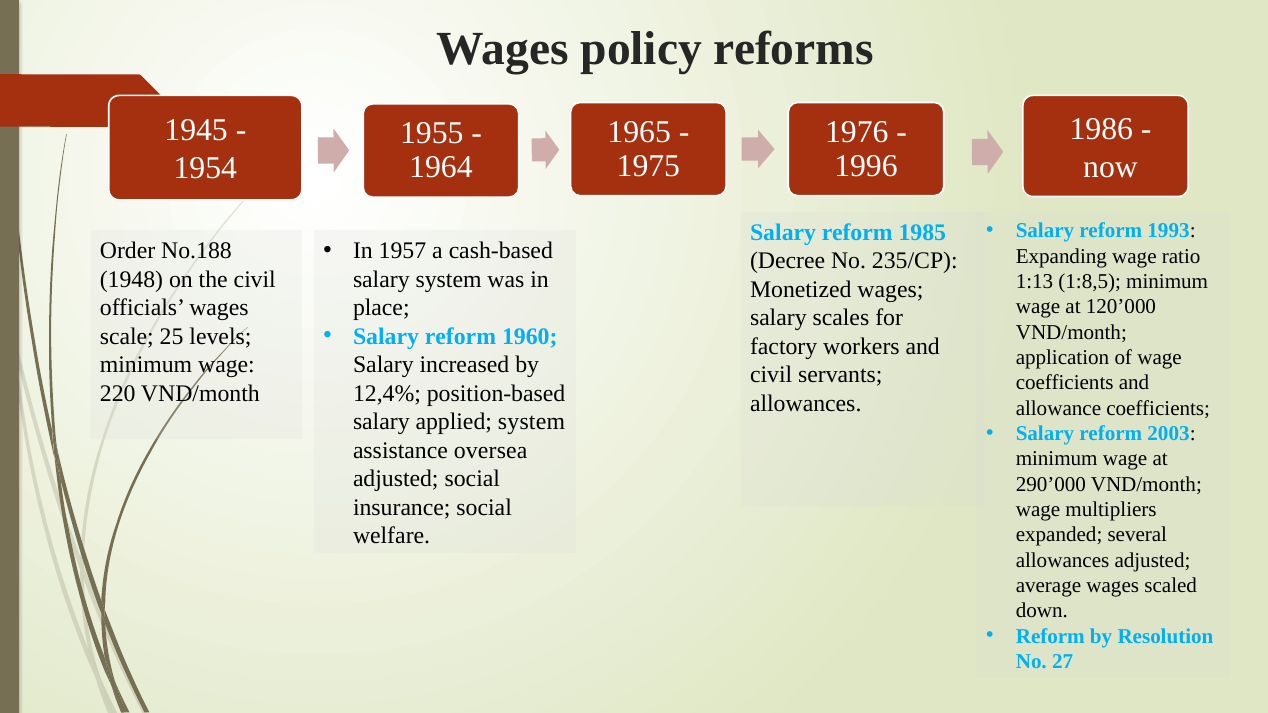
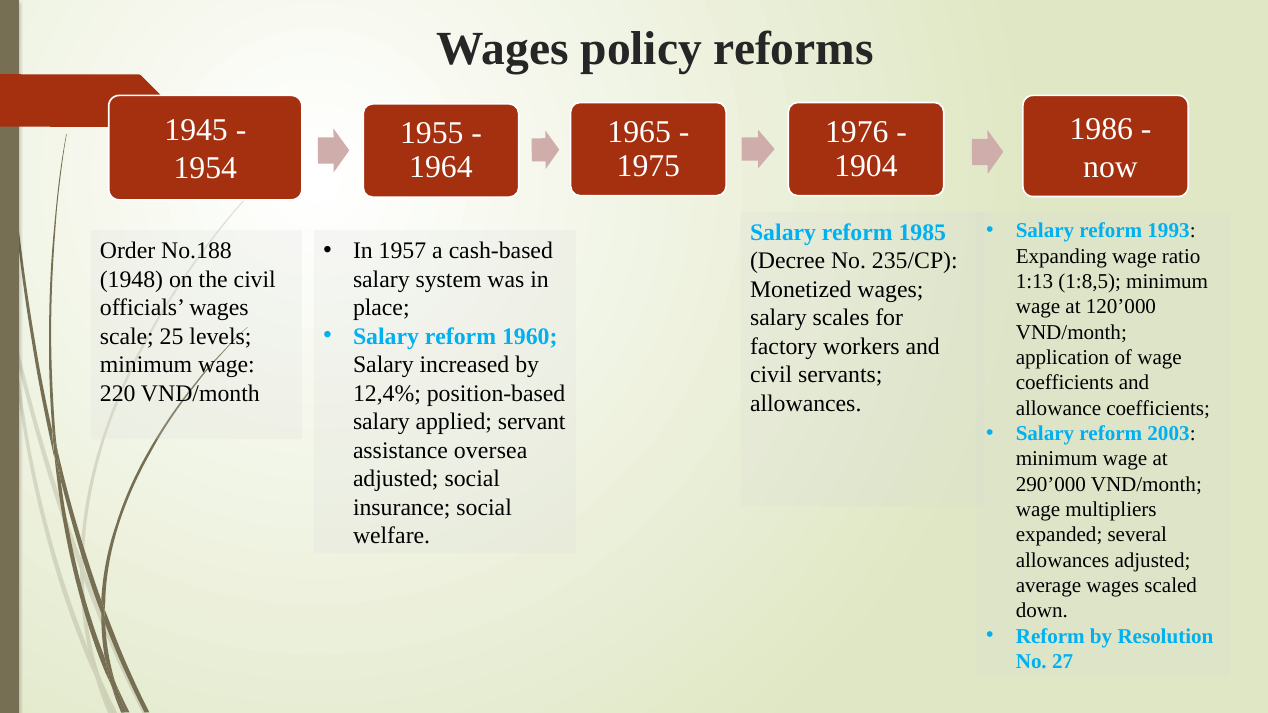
1996: 1996 -> 1904 (866, 166)
applied system: system -> servant (532, 422)
